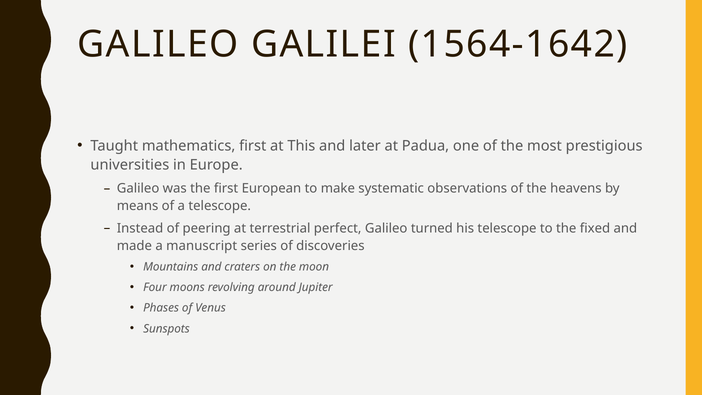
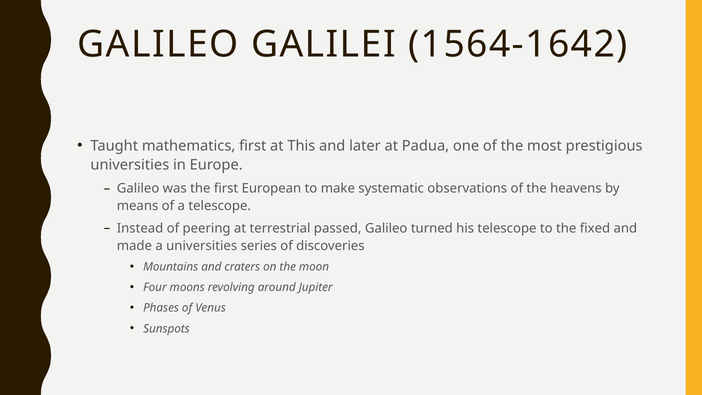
perfect: perfect -> passed (338, 228)
a manuscript: manuscript -> universities (202, 246)
